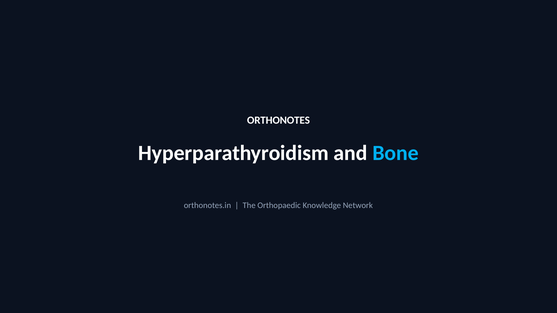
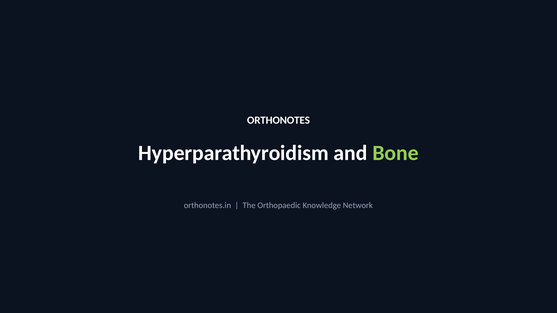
Bone colour: light blue -> light green (396, 153)
